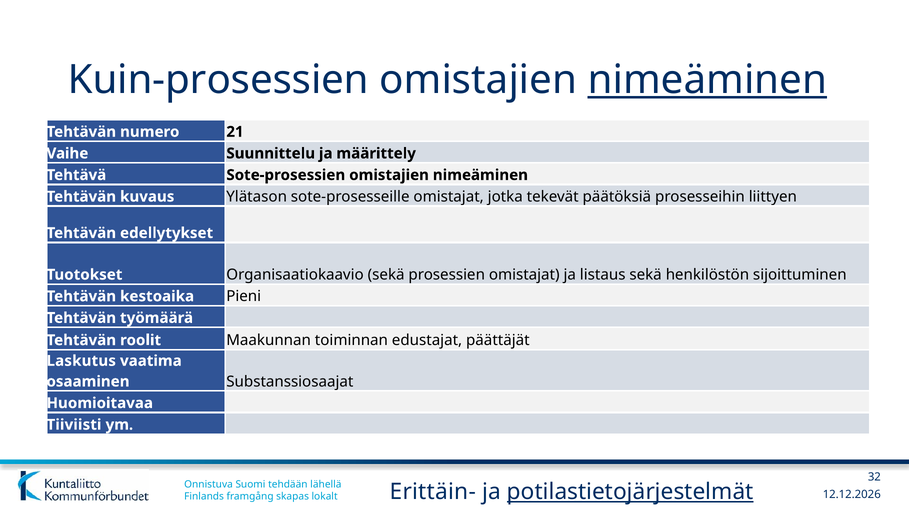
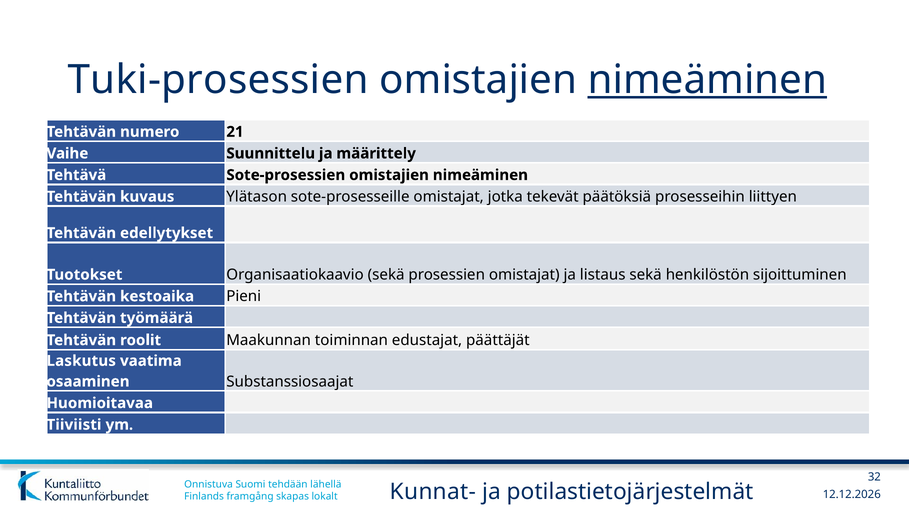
Kuin-prosessien: Kuin-prosessien -> Tuki-prosessien (218, 80)
Erittäin-: Erittäin- -> Kunnat- (433, 491)
potilastietojärjestelmät underline: present -> none (630, 491)
